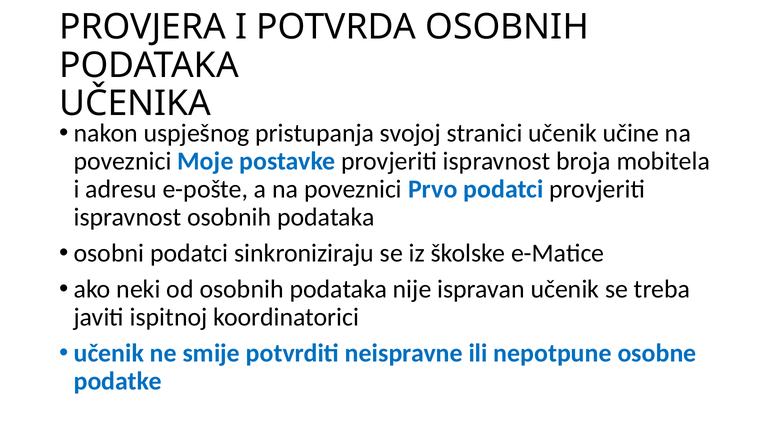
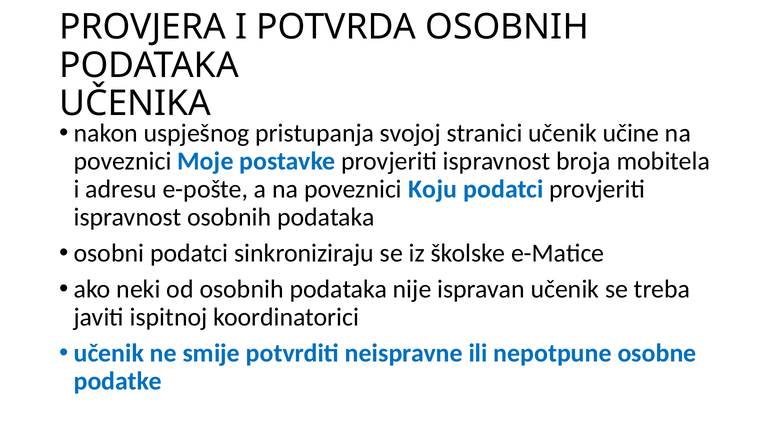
Prvo: Prvo -> Koju (433, 189)
